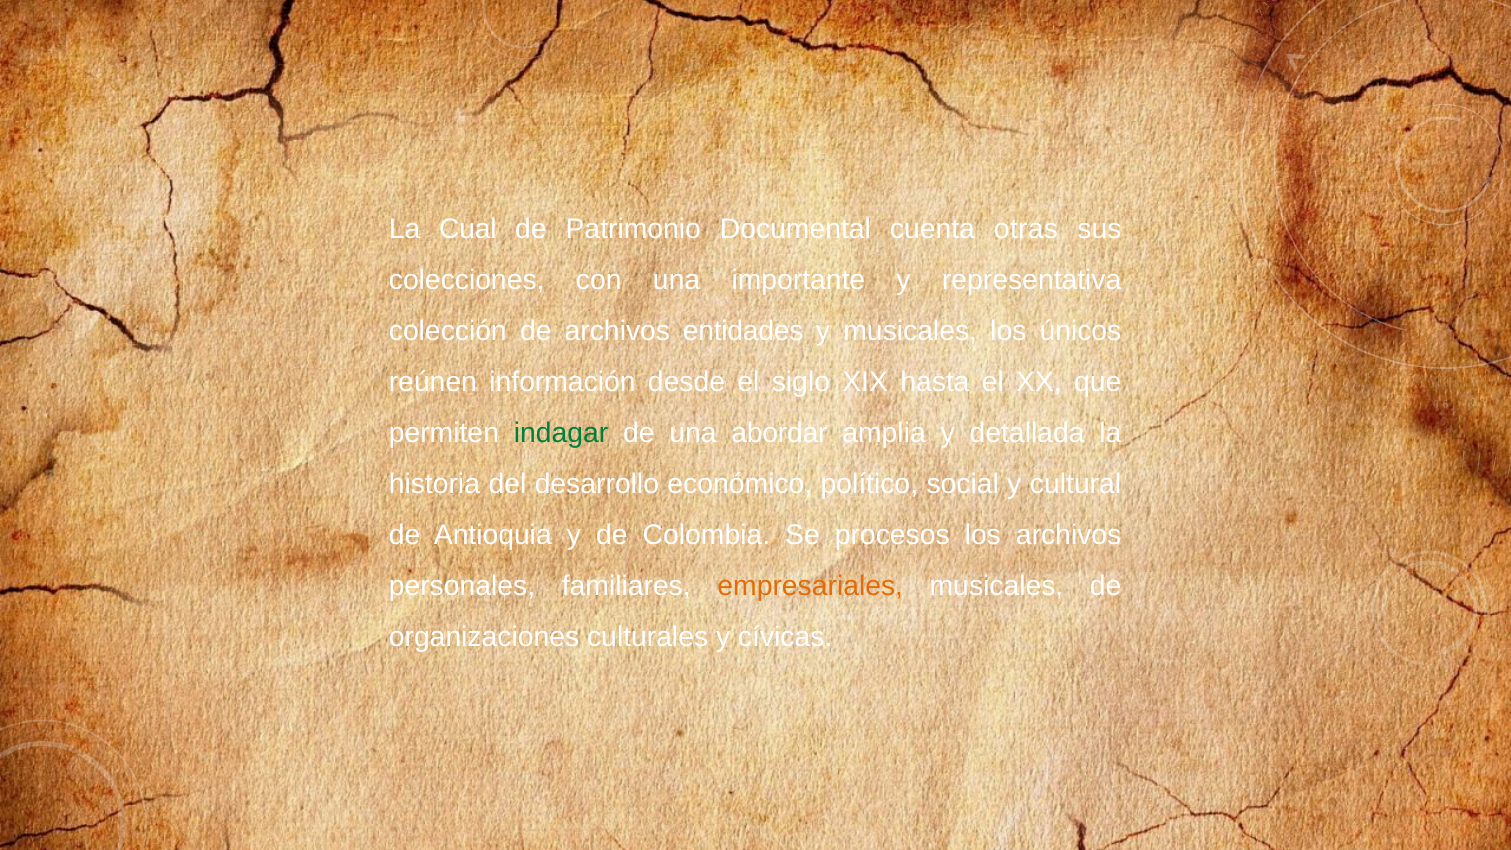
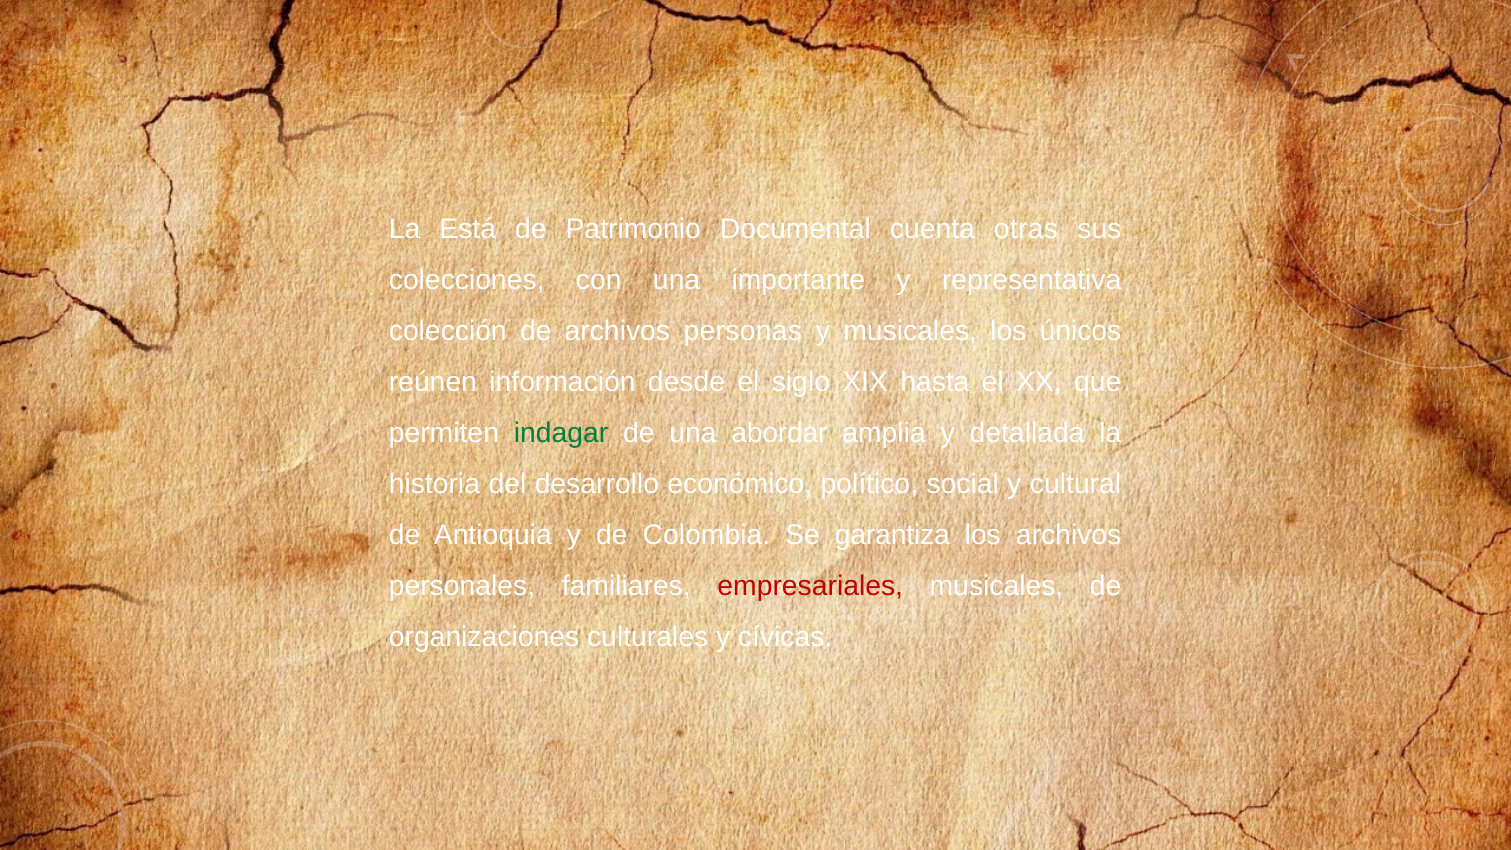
Cual: Cual -> Está (468, 229)
entidades: entidades -> personas (743, 331)
procesos: procesos -> garantiza (892, 535)
empresariales colour: orange -> red (810, 586)
